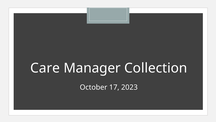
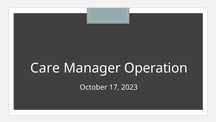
Collection: Collection -> Operation (156, 68)
